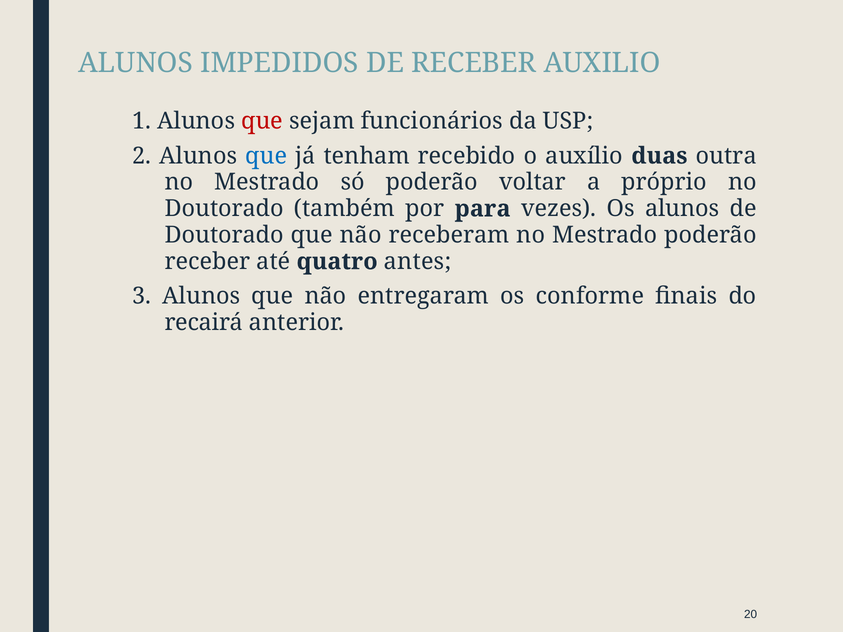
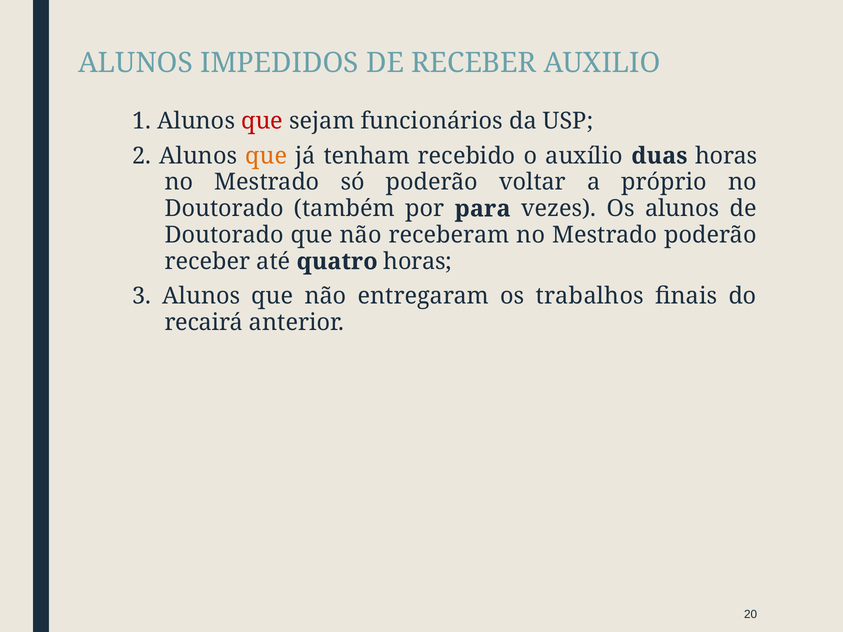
que colour: blue -> orange (266, 156)
duas outra: outra -> horas (726, 156)
quatro antes: antes -> horas (418, 262)
conforme: conforme -> trabalhos (590, 296)
